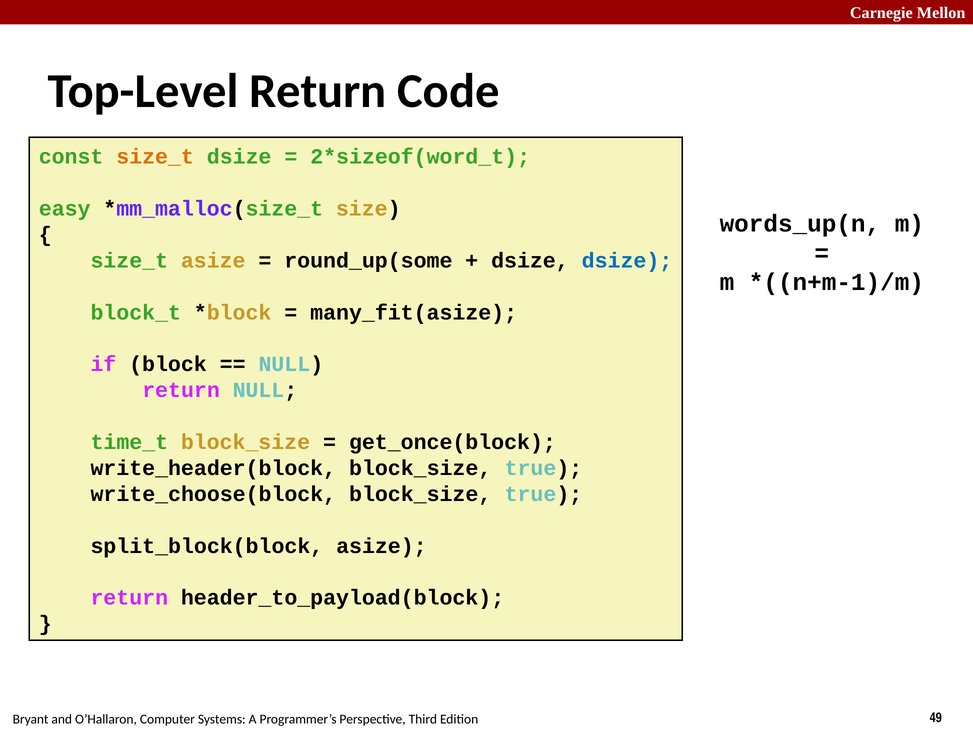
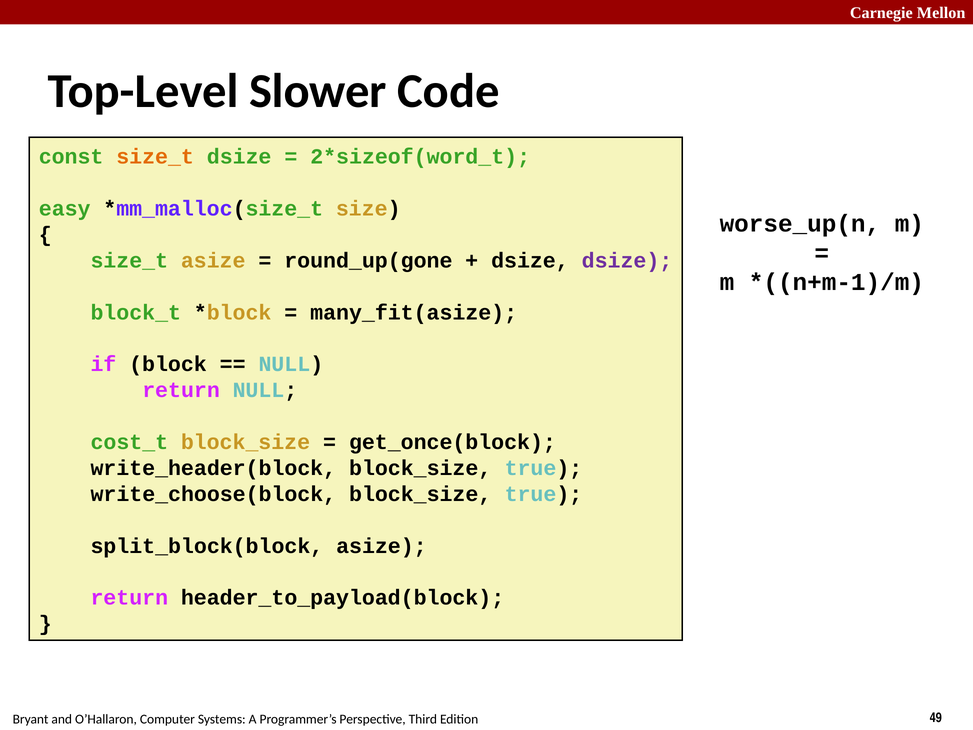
Top-Level Return: Return -> Slower (318, 91)
words_up(n: words_up(n -> worse_up(n (800, 224)
round_up(some: round_up(some -> round_up(gone (368, 260)
dsize colour: blue -> purple (627, 260)
time_t: time_t -> cost_t (129, 442)
